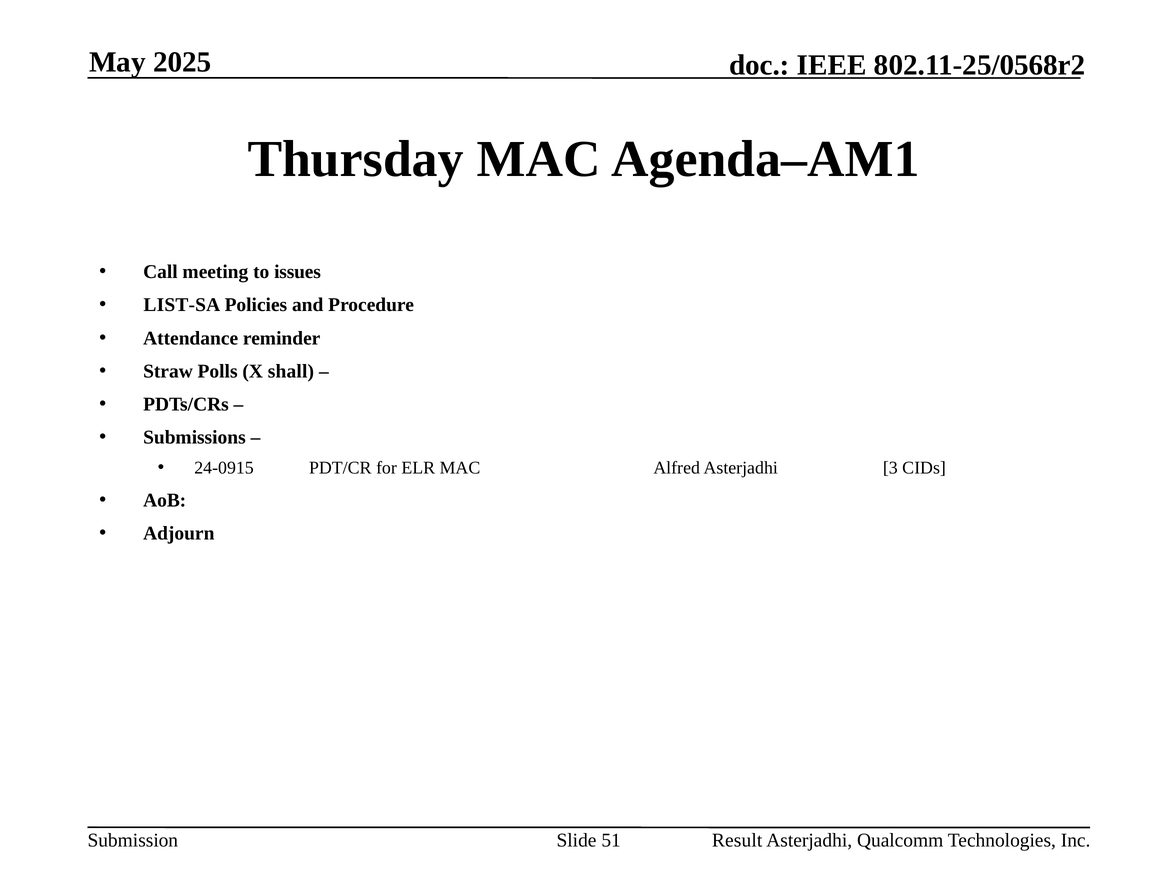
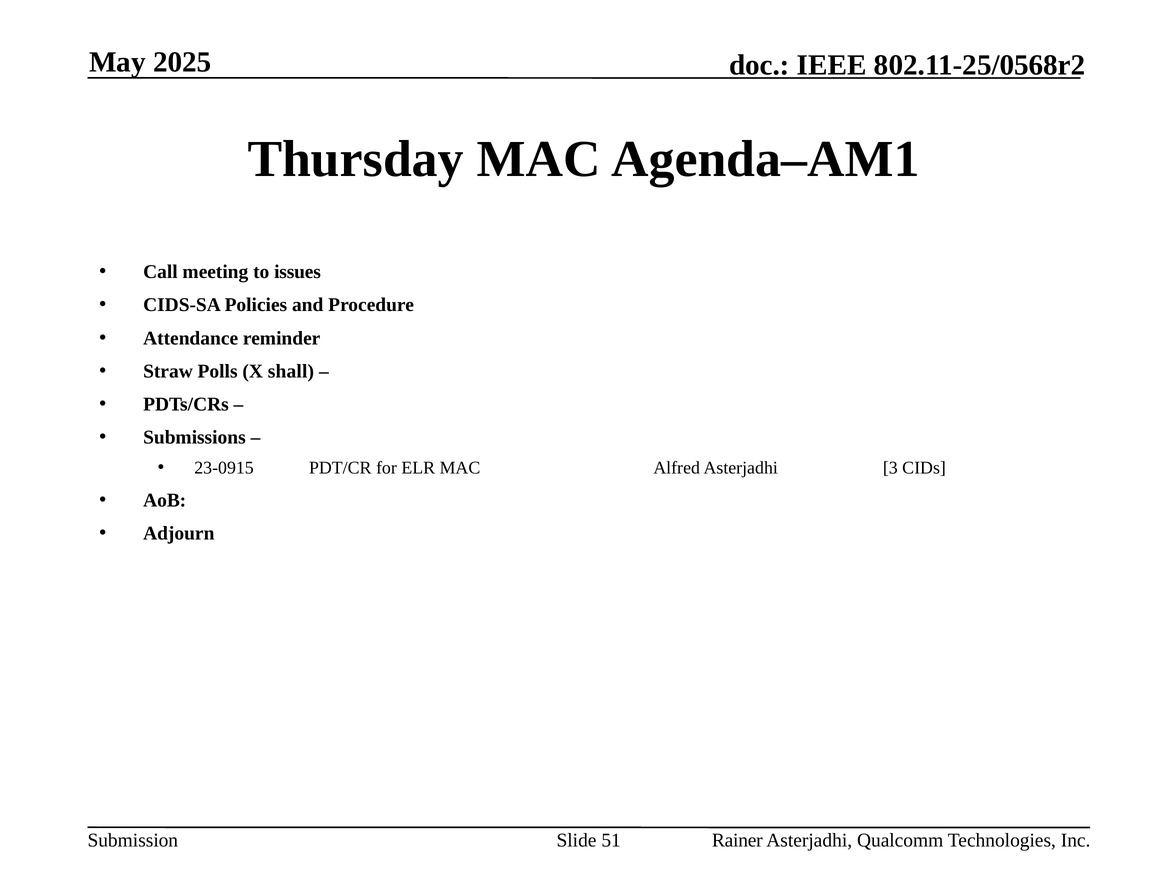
LIST-SA: LIST-SA -> CIDS-SA (182, 305)
24-0915: 24-0915 -> 23-0915 (224, 468)
Result: Result -> Rainer (737, 840)
